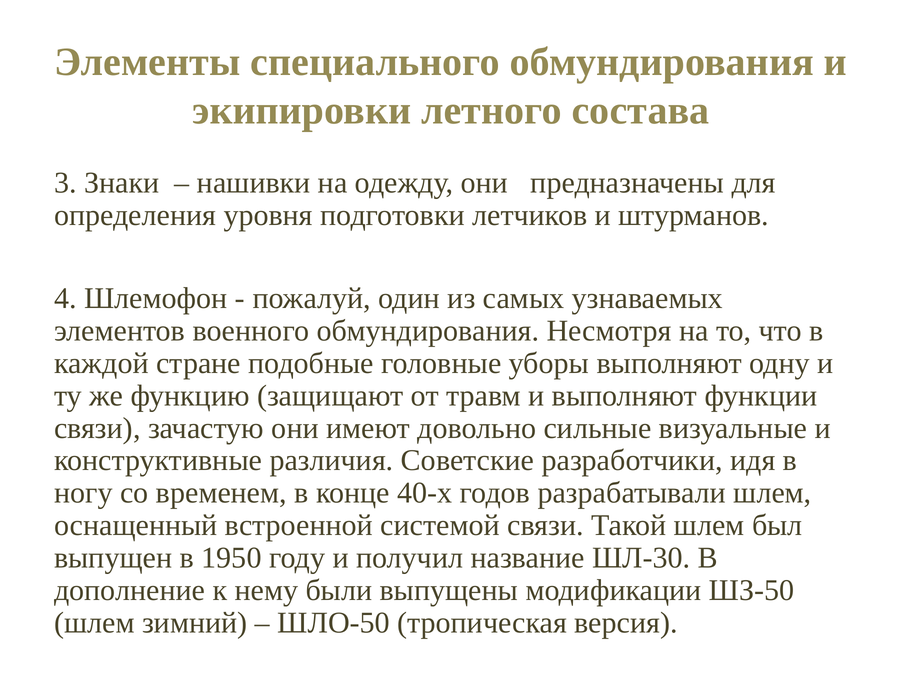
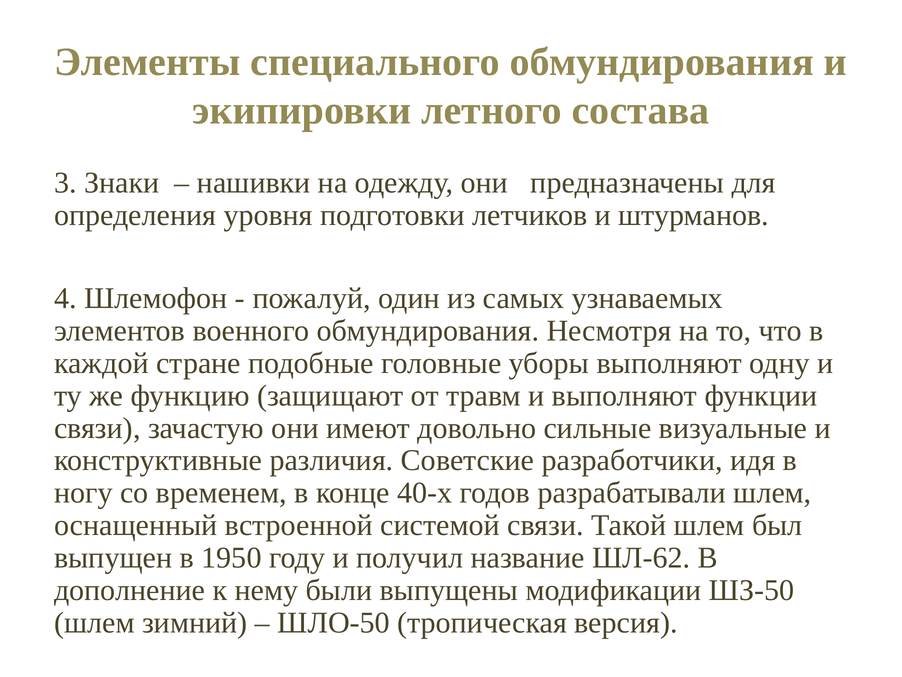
ШЛ-30: ШЛ-30 -> ШЛ-62 (641, 558)
